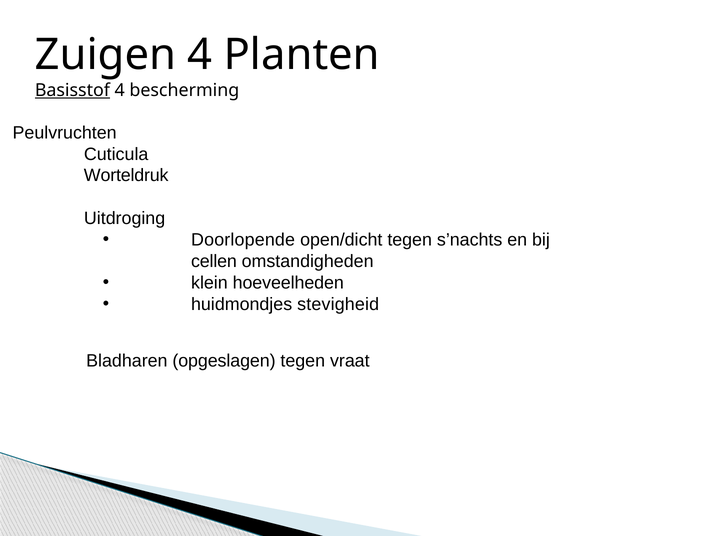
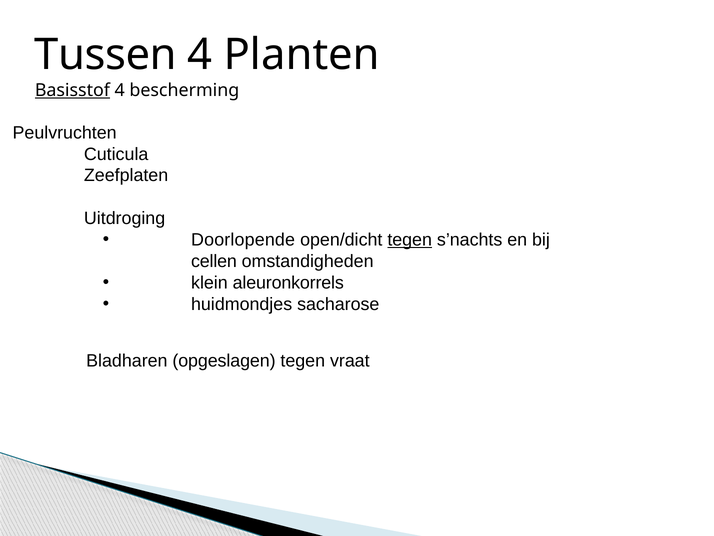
Zuigen: Zuigen -> Tussen (106, 55)
Worteldruk: Worteldruk -> Zeefplaten (126, 175)
tegen underline: none -> present (410, 240)
hoeveelheden: hoeveelheden -> aleuronkorrels (288, 283)
stevigheid: stevigheid -> sacharose (338, 304)
